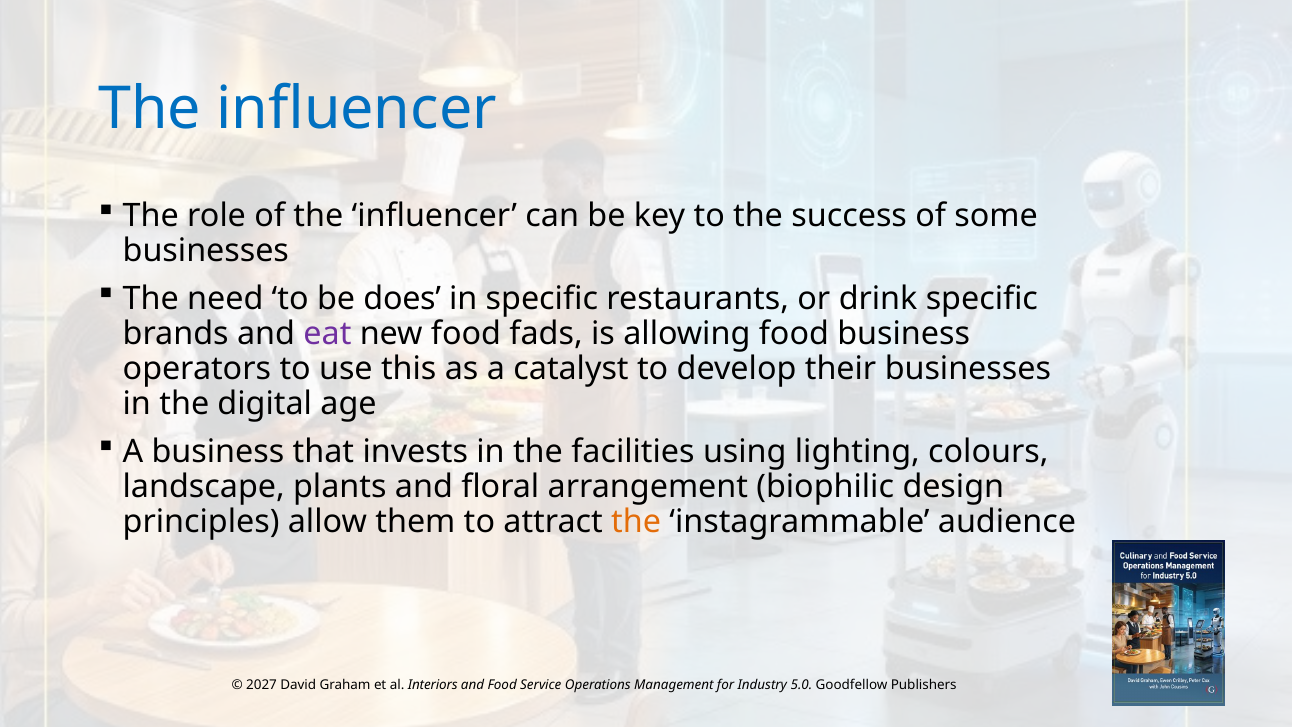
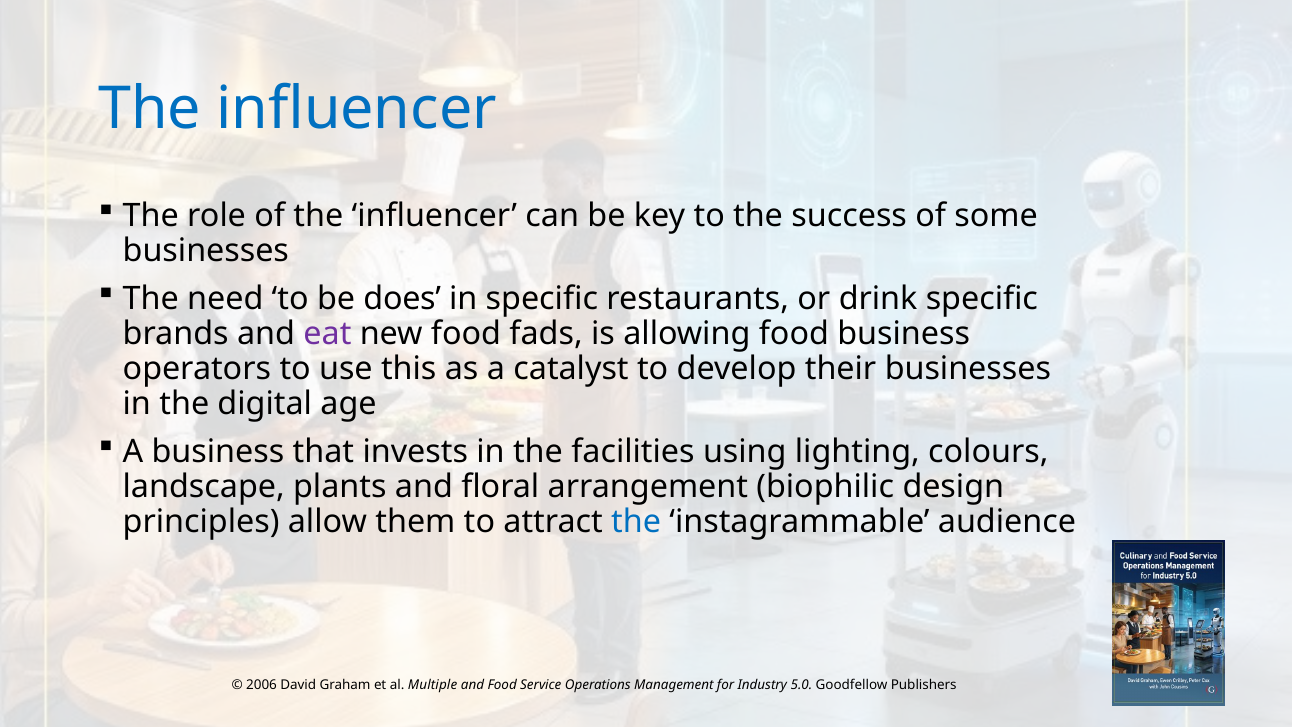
the colour: orange -> blue (636, 521)
2027: 2027 -> 2006 (262, 685)
Interiors: Interiors -> Multiple (433, 685)
